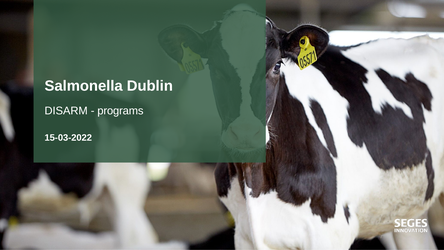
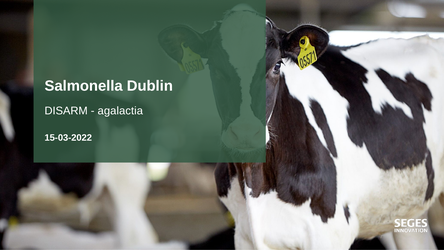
programs: programs -> agalactia (120, 111)
